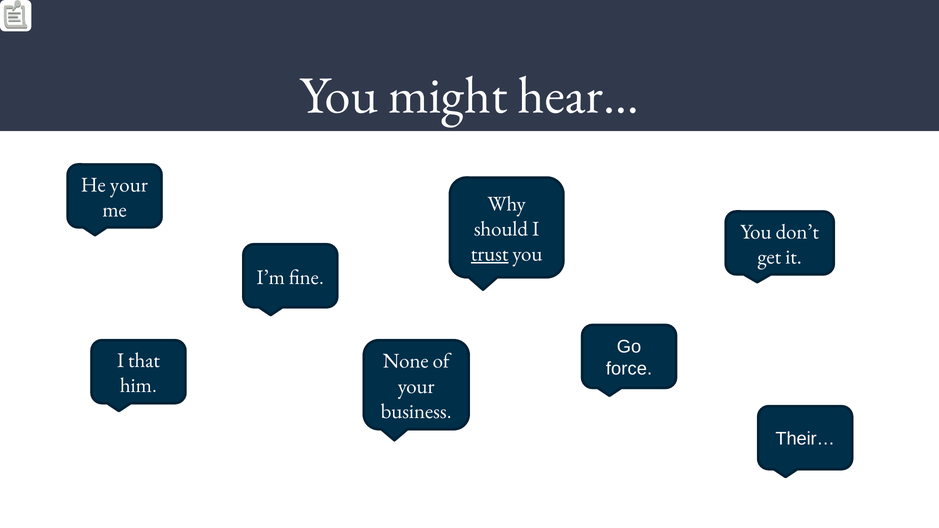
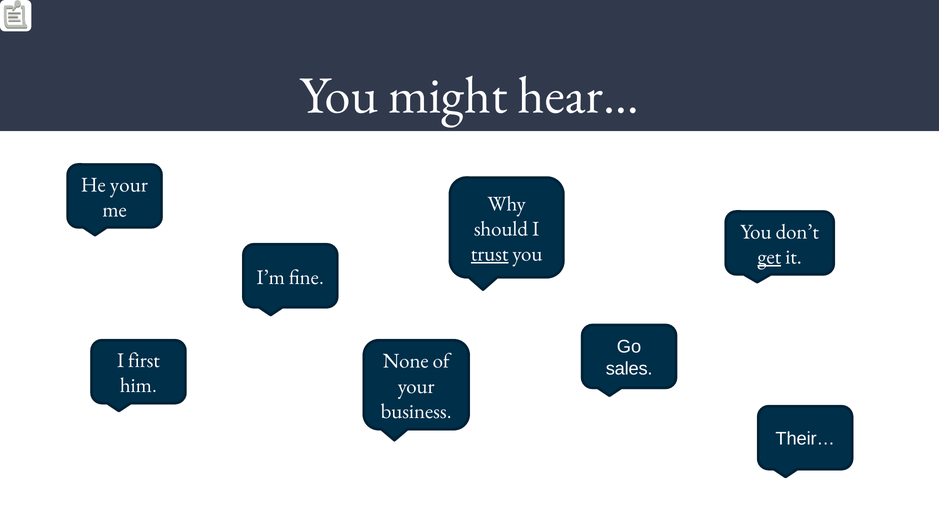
get underline: none -> present (769, 257)
that: that -> first (144, 361)
force: force -> sales (629, 369)
